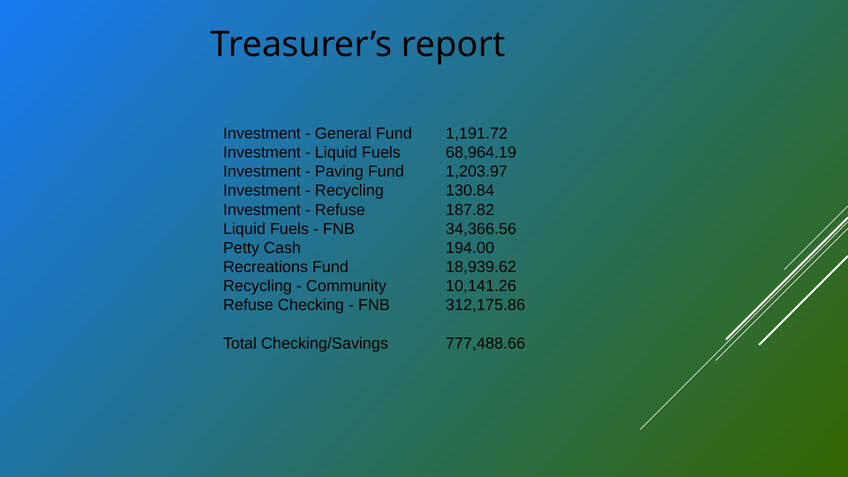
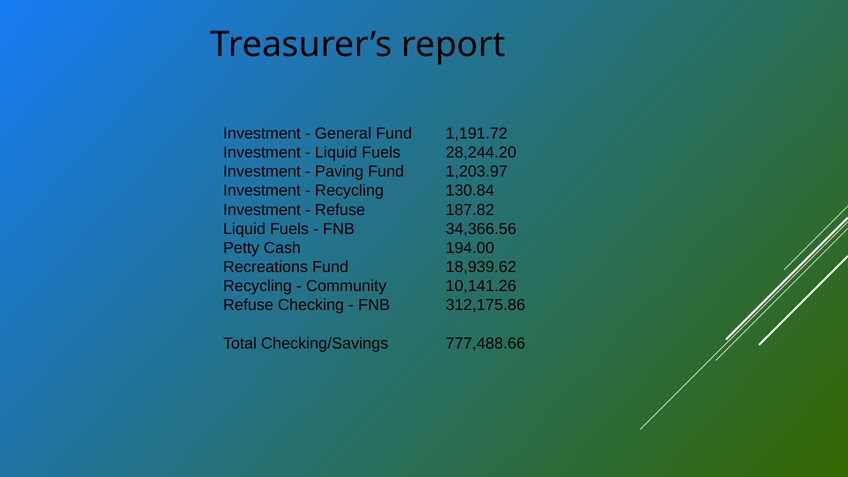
68,964.19: 68,964.19 -> 28,244.20 (481, 153)
